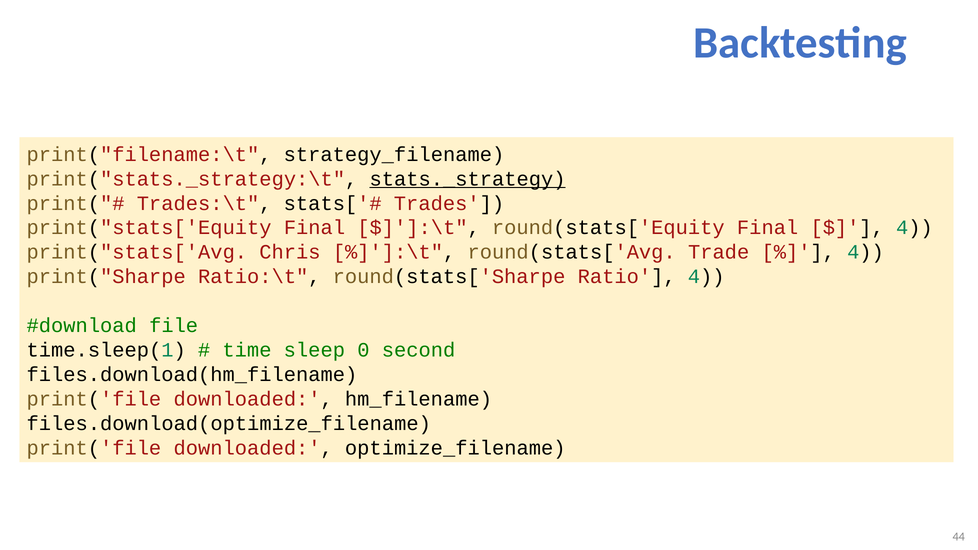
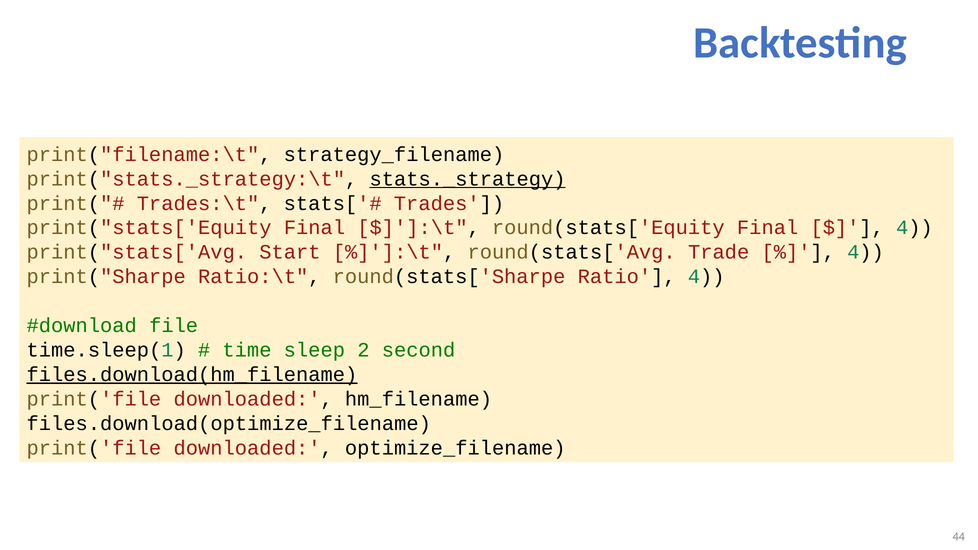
Chris: Chris -> Start (290, 252)
0: 0 -> 2 (363, 350)
files.download(hm_filename underline: none -> present (192, 375)
